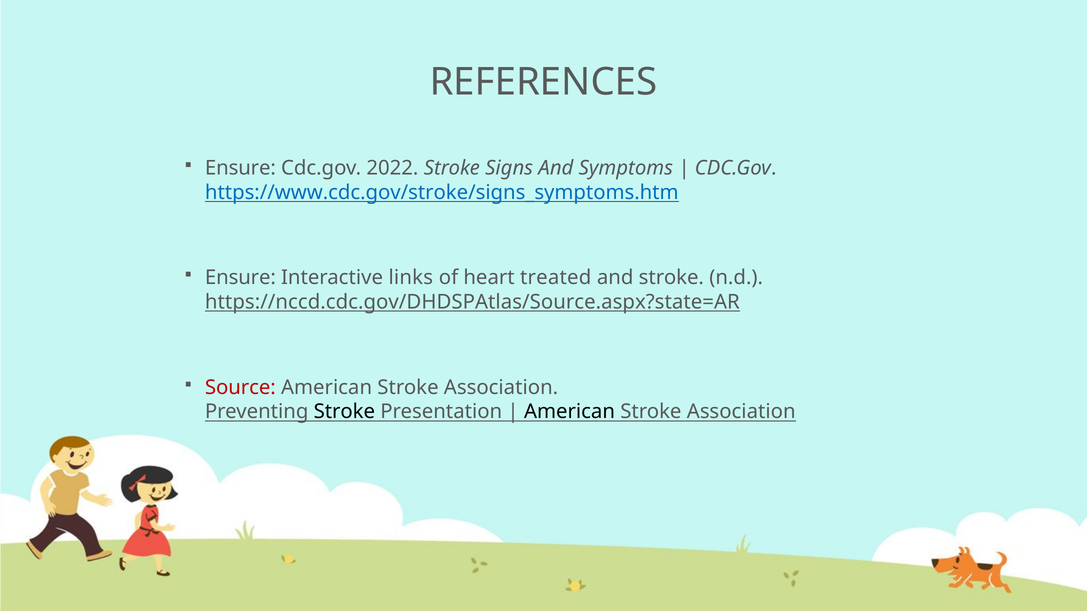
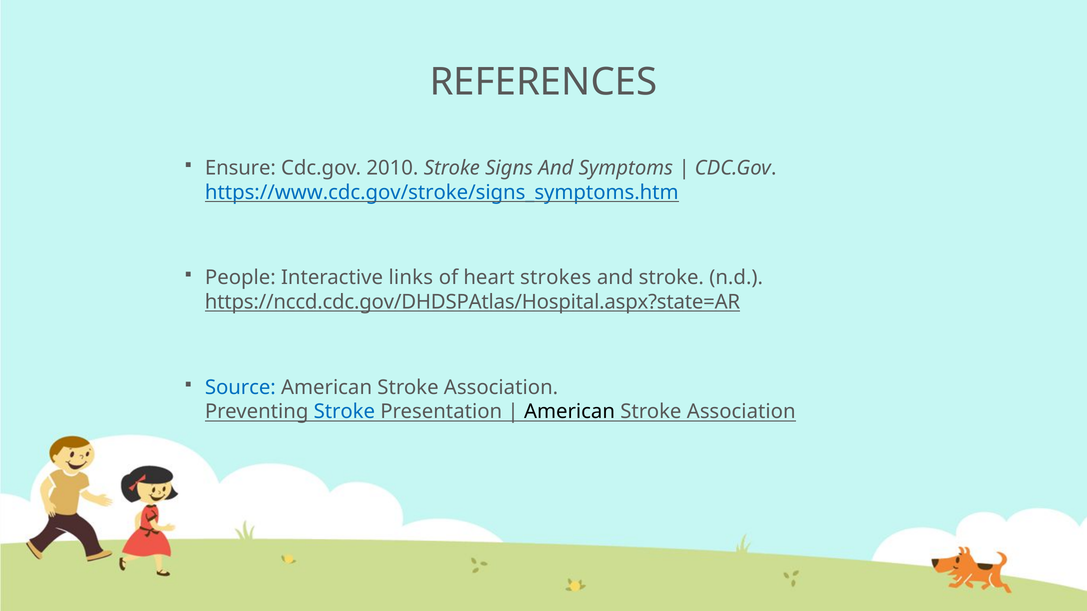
2022: 2022 -> 2010 (392, 168)
Ensure: Ensure -> People (240, 278)
treated: treated -> strokes (556, 278)
https://nccd.cdc.gov/DHDSPAtlas/Source.aspx?state=AR: https://nccd.cdc.gov/DHDSPAtlas/Source.aspx?state=AR -> https://nccd.cdc.gov/DHDSPAtlas/Hospital.aspx?state=AR (472, 302)
Source colour: red -> blue (240, 388)
Stroke colour: black -> blue (344, 412)
